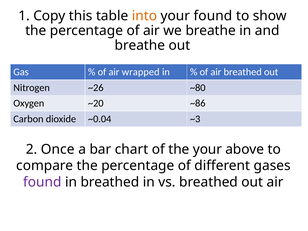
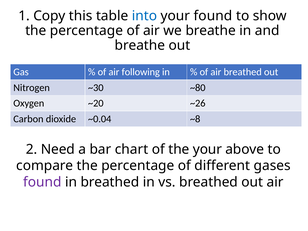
into colour: orange -> blue (144, 16)
wrapped: wrapped -> following (141, 72)
~26: ~26 -> ~30 (96, 88)
~86: ~86 -> ~26 (198, 103)
~3: ~3 -> ~8 (195, 119)
Once: Once -> Need (58, 149)
